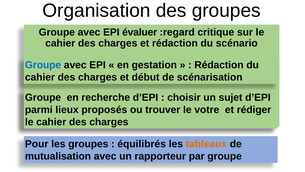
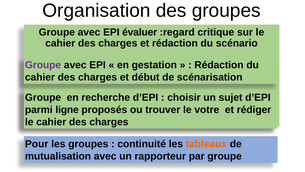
Groupe colour: blue -> purple (43, 65)
lieux: lieux -> ligne (67, 110)
équilibrés: équilibrés -> continuité (142, 144)
